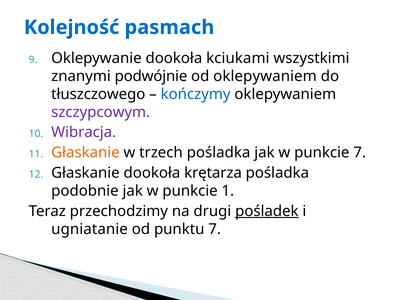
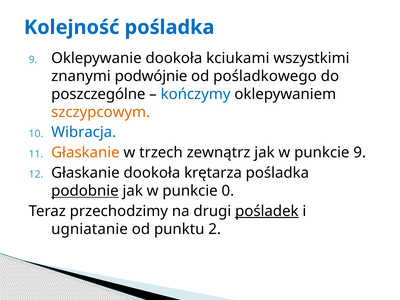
Kolejność pasmach: pasmach -> pośladka (169, 27)
od oklepywaniem: oklepywaniem -> pośladkowego (265, 76)
tłuszczowego: tłuszczowego -> poszczególne (98, 94)
szczypcowym colour: purple -> orange (101, 112)
Wibracja colour: purple -> blue (84, 132)
trzech pośladka: pośladka -> zewnątrz (219, 153)
punkcie 7: 7 -> 9 (360, 153)
podobnie underline: none -> present (85, 191)
1: 1 -> 0 (228, 191)
punktu 7: 7 -> 2 (215, 229)
